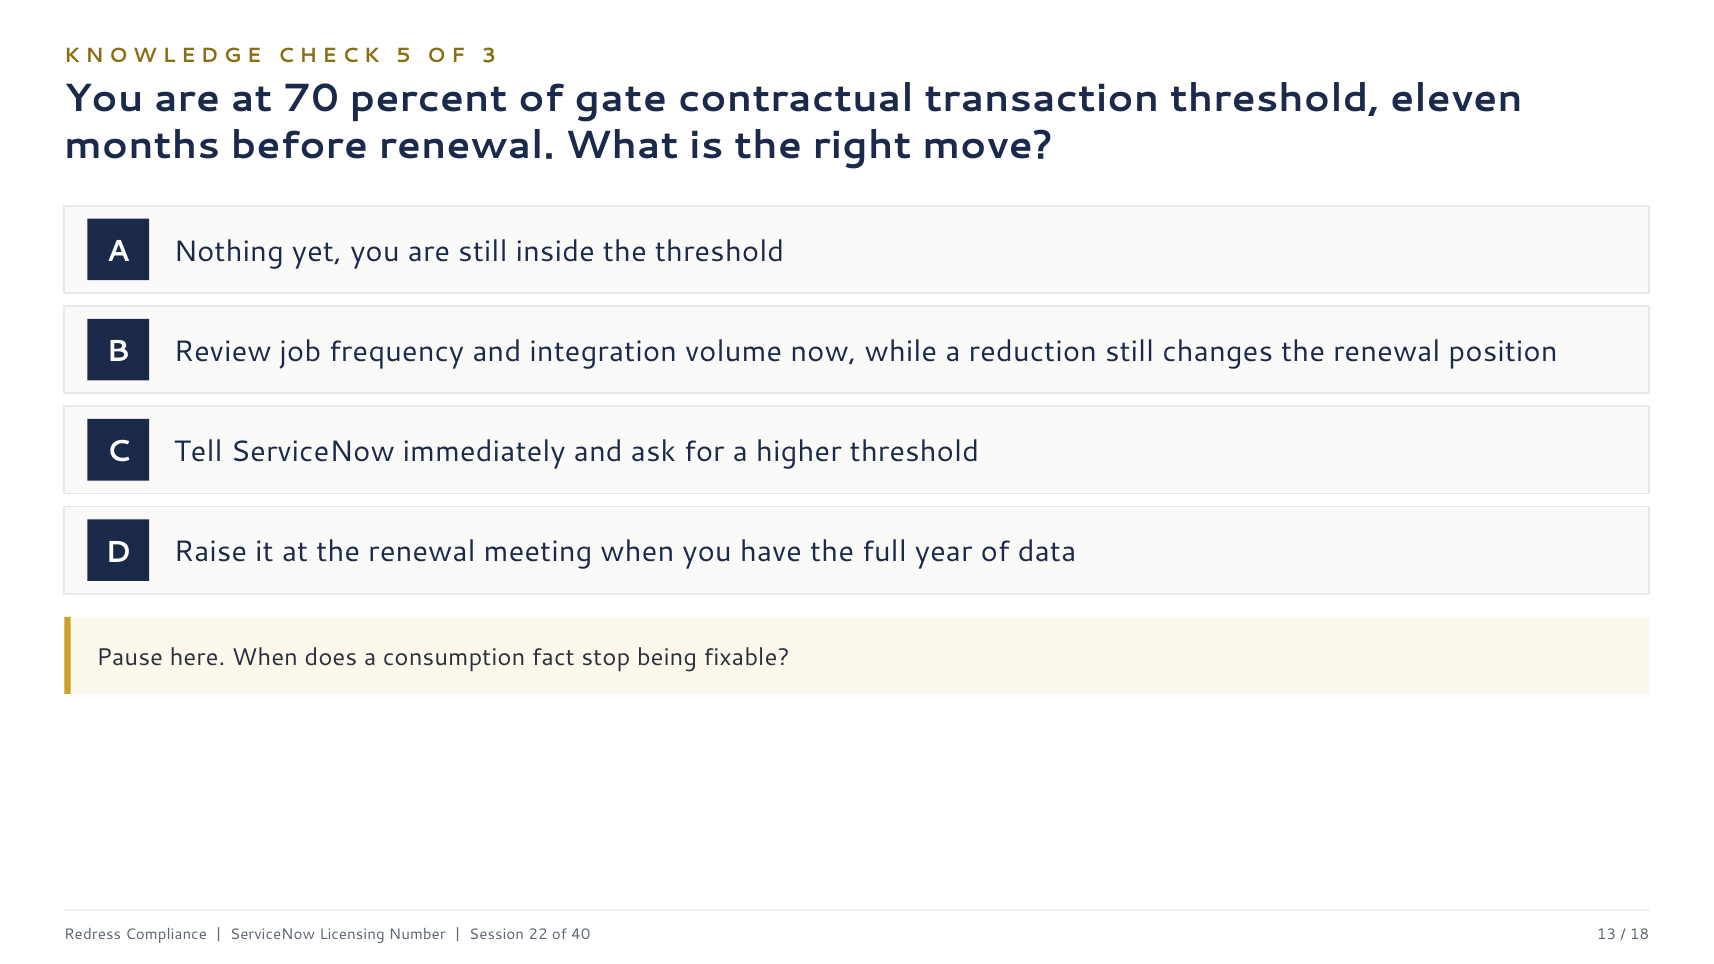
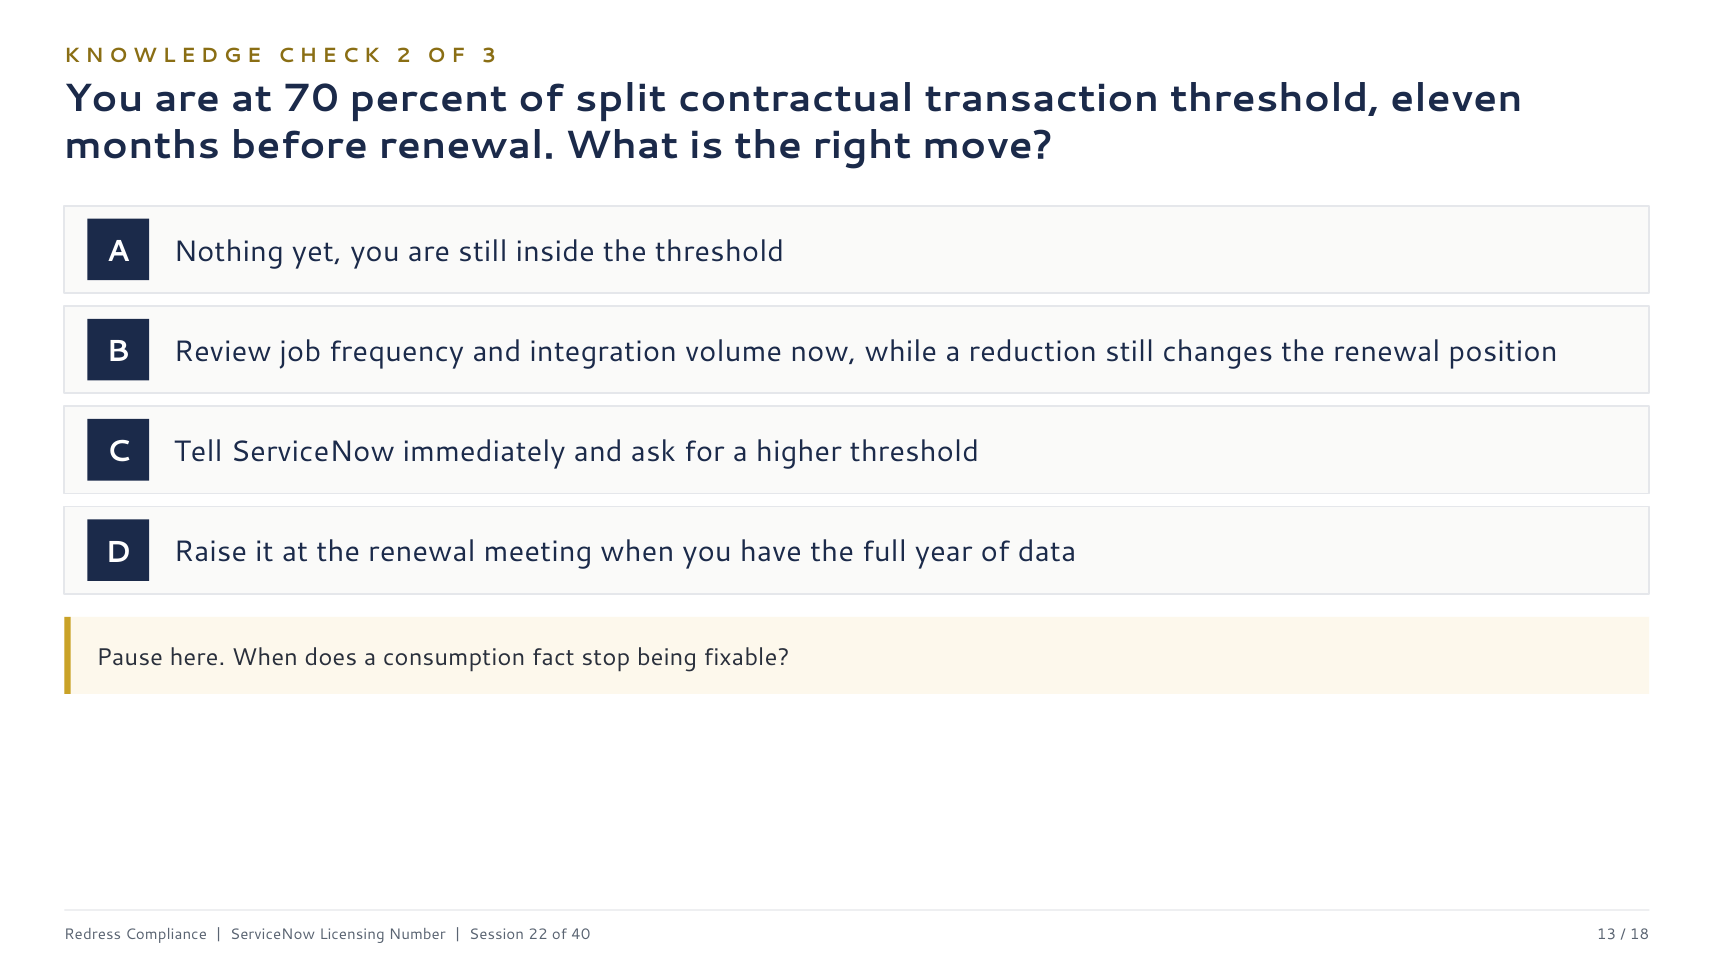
5: 5 -> 2 (403, 55)
gate: gate -> split (621, 98)
